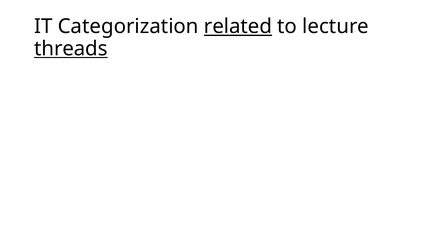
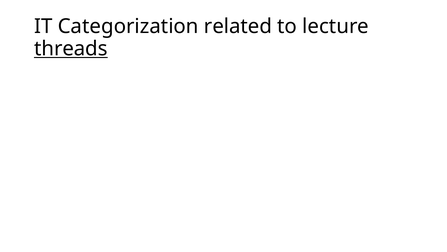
related underline: present -> none (238, 26)
